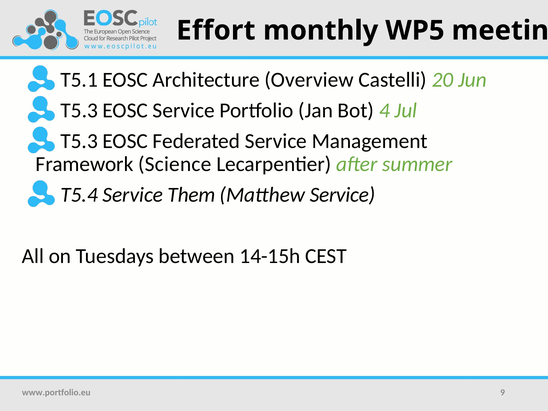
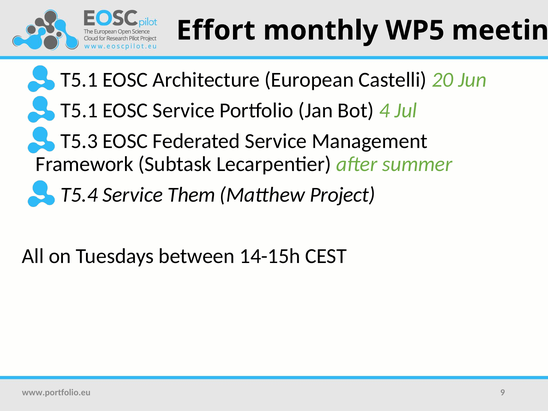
Overview: Overview -> European (309, 80)
T5.3: T5.3 -> T5.1 (79, 110)
Science: Science -> Subtask (175, 164)
Matthew Service: Service -> Project (343, 195)
